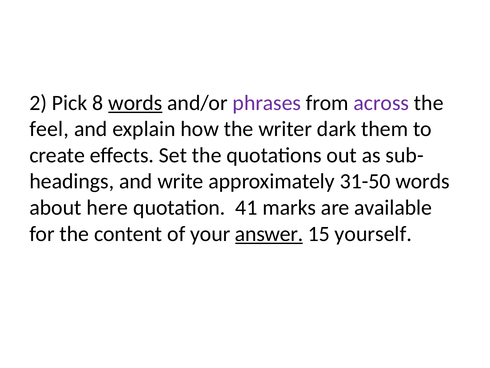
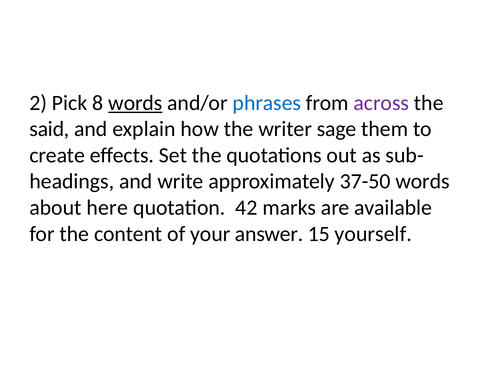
phrases colour: purple -> blue (267, 103)
feel: feel -> said (49, 129)
dark: dark -> sage (337, 129)
31-50: 31-50 -> 37-50 (365, 181)
41: 41 -> 42 (246, 207)
answer underline: present -> none (269, 233)
